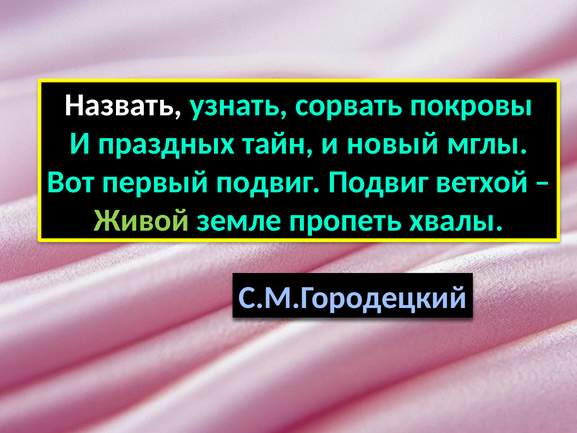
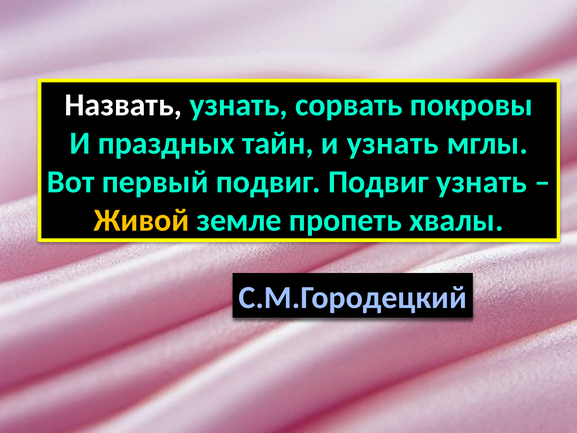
и новый: новый -> узнать (393, 143)
Подвиг ветхой: ветхой -> узнать (482, 182)
Живой colour: light green -> yellow (142, 220)
